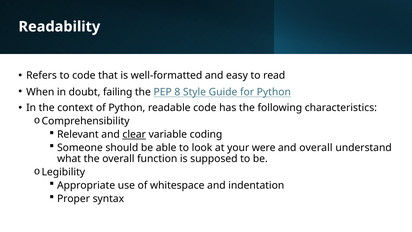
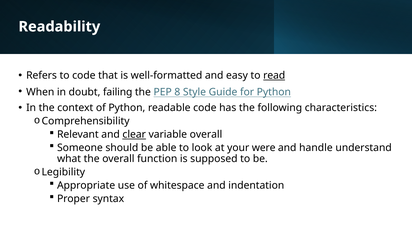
read underline: none -> present (274, 75)
variable coding: coding -> overall (206, 134)
and overall: overall -> handle (316, 148)
